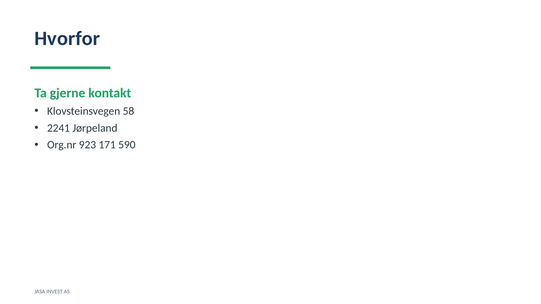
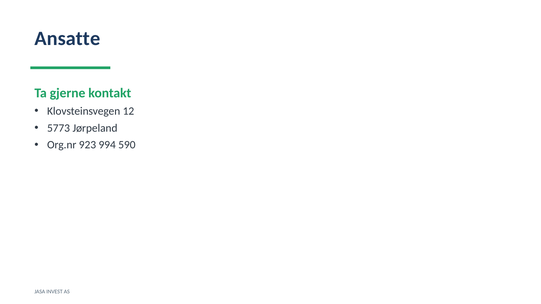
Hvorfor: Hvorfor -> Ansatte (67, 39)
58: 58 -> 12 (128, 111)
2241: 2241 -> 5773 (59, 128)
171: 171 -> 994 (107, 145)
